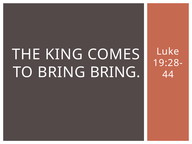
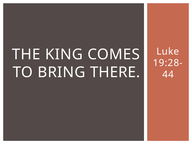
BRING BRING: BRING -> THERE (115, 72)
